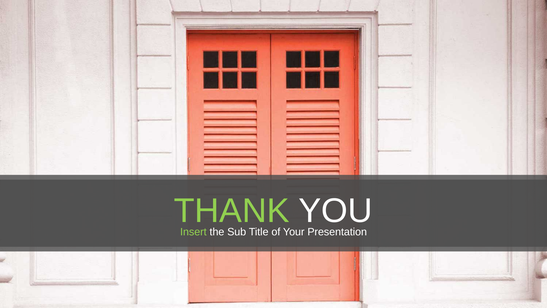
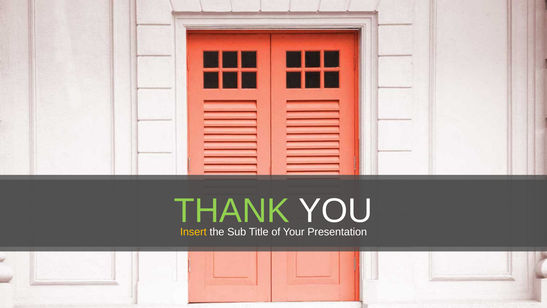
Insert colour: light green -> yellow (193, 232)
